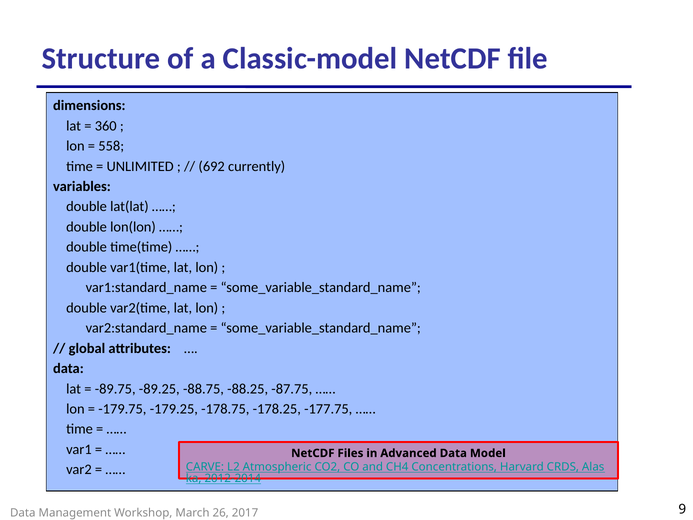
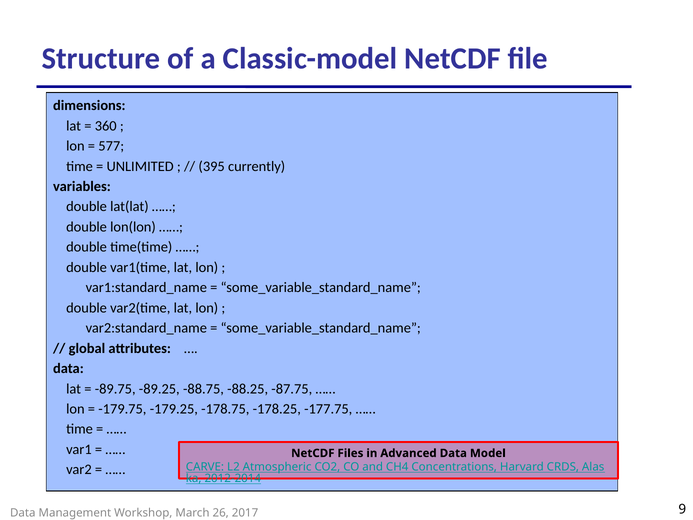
558: 558 -> 577 (111, 146)
692: 692 -> 395 (212, 166)
